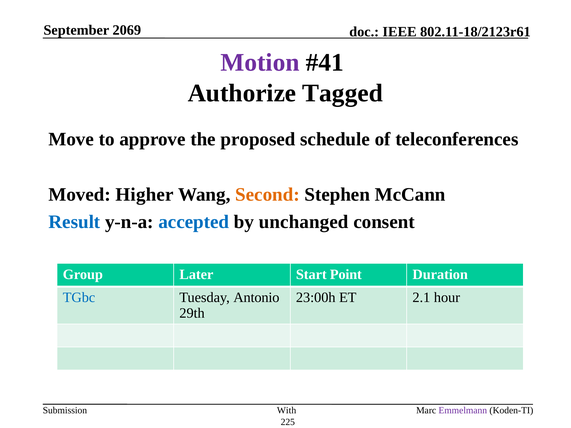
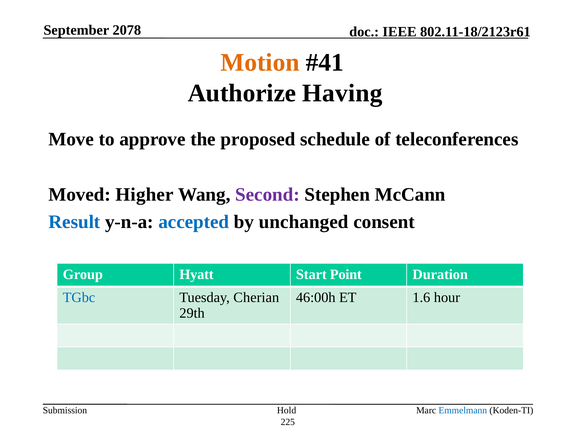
2069: 2069 -> 2078 (127, 30)
Motion colour: purple -> orange (260, 63)
Tagged: Tagged -> Having (342, 93)
Second colour: orange -> purple (267, 195)
Later: Later -> Hyatt (196, 274)
Antonio: Antonio -> Cherian (256, 298)
23:00h: 23:00h -> 46:00h (316, 298)
2.1: 2.1 -> 1.6 (421, 298)
With: With -> Hold (287, 411)
Emmelmann colour: purple -> blue (463, 411)
